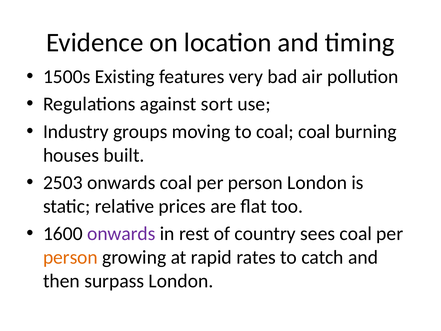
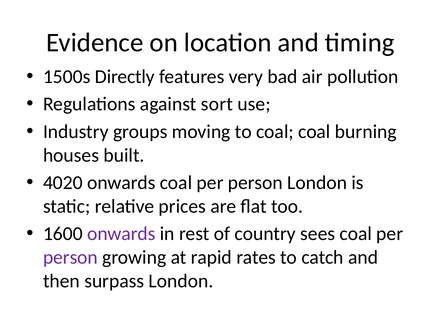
Existing: Existing -> Directly (125, 77)
2503: 2503 -> 4020 (63, 183)
person colour: orange -> purple (70, 257)
